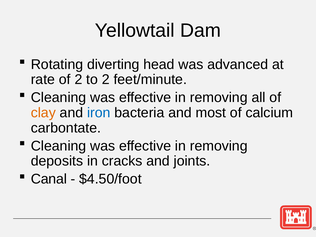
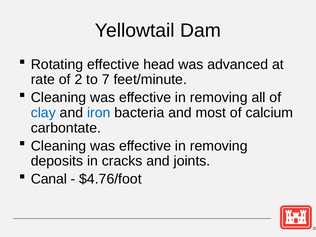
Rotating diverting: diverting -> effective (113, 64)
to 2: 2 -> 7 (106, 80)
clay colour: orange -> blue (43, 113)
$4.50/foot: $4.50/foot -> $4.76/foot (110, 179)
